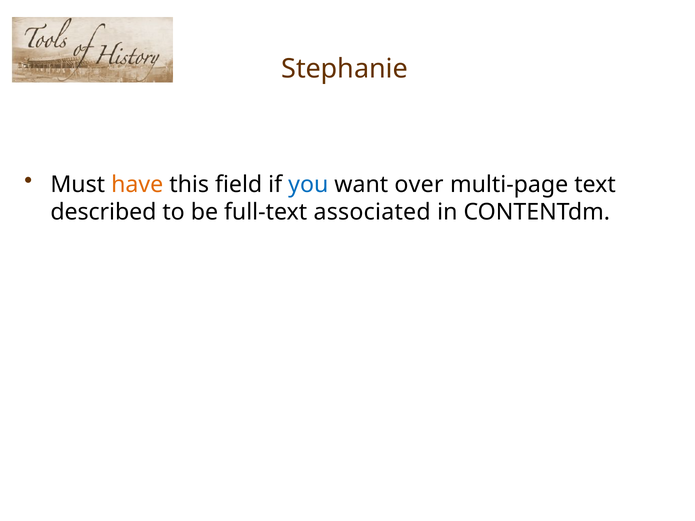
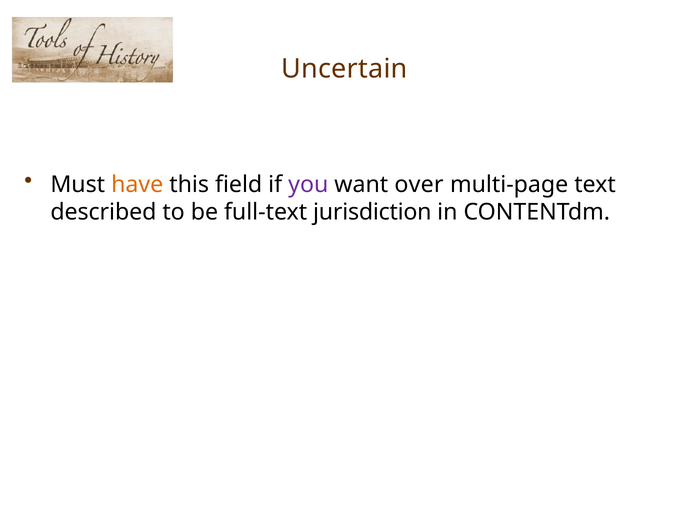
Stephanie: Stephanie -> Uncertain (345, 69)
you colour: blue -> purple (308, 185)
associated: associated -> jurisdiction (372, 212)
